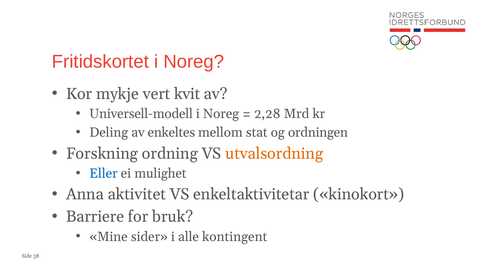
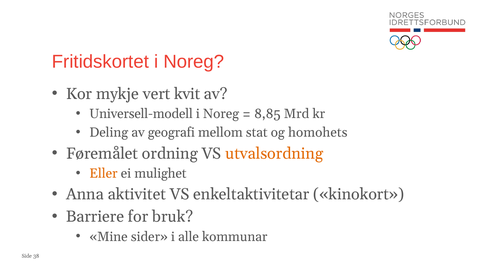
2,28: 2,28 -> 8,85 (267, 114)
enkeltes: enkeltes -> geografi (171, 133)
ordningen: ordningen -> homohets (318, 133)
Forskning: Forskning -> Føremålet (102, 154)
Eller colour: blue -> orange (103, 174)
kontingent: kontingent -> kommunar (235, 237)
